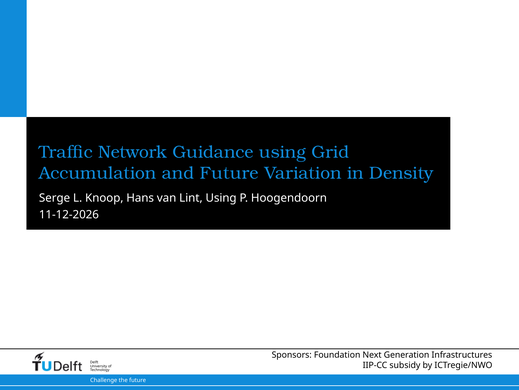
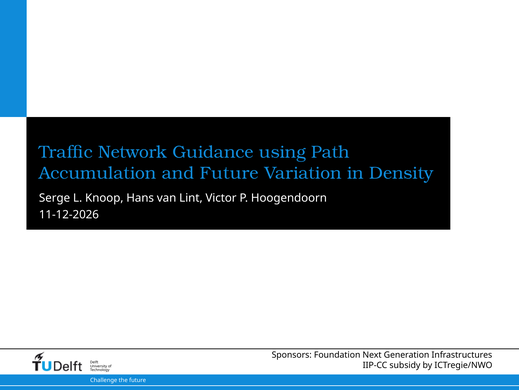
Grid: Grid -> Path (330, 152)
Lint Using: Using -> Victor (221, 198)
